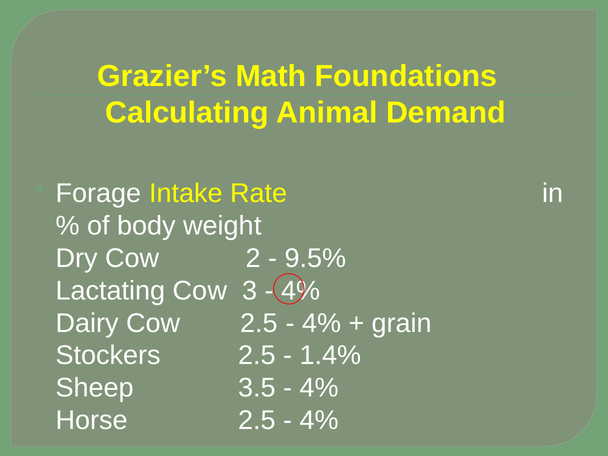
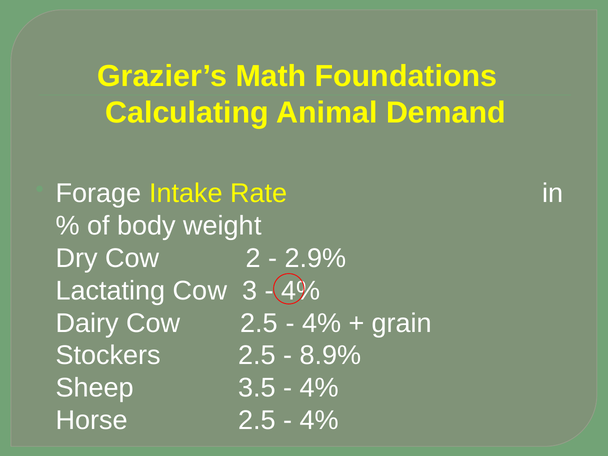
9.5%: 9.5% -> 2.9% (315, 258)
1.4%: 1.4% -> 8.9% (331, 356)
